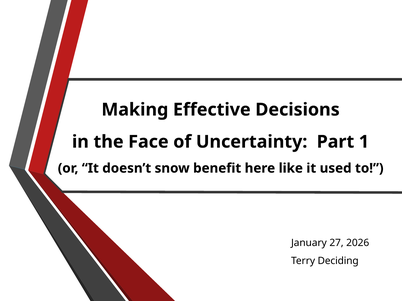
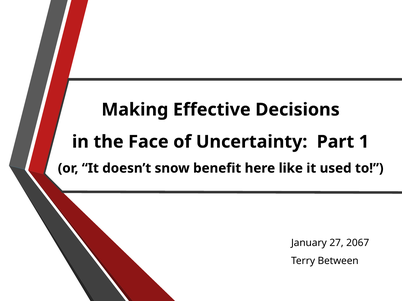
2026: 2026 -> 2067 (358, 243)
Deciding: Deciding -> Between (338, 261)
